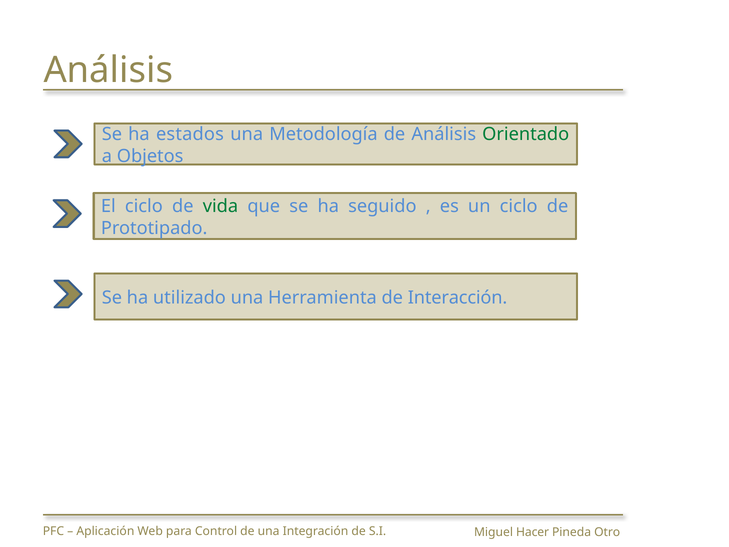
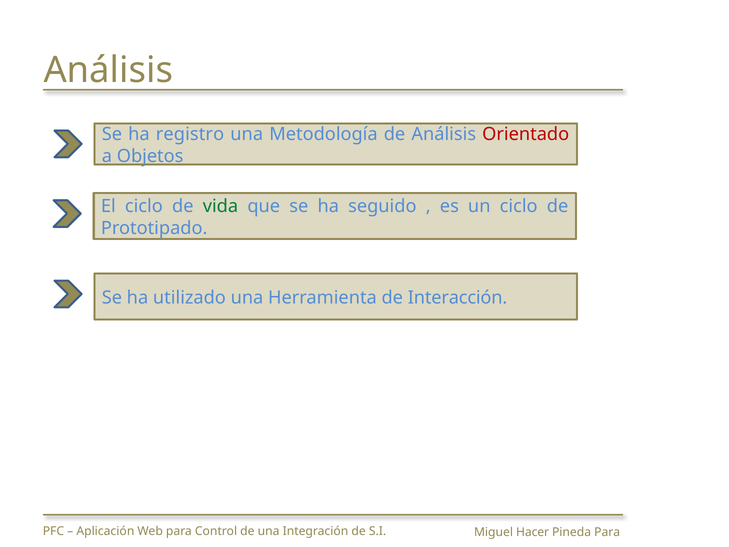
estados: estados -> registro (190, 134)
Orientado colour: green -> red (526, 134)
Pineda Otro: Otro -> Para (607, 532)
